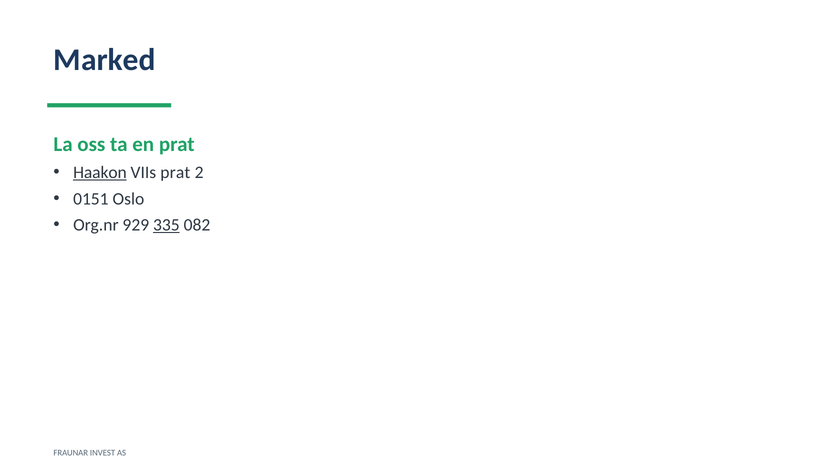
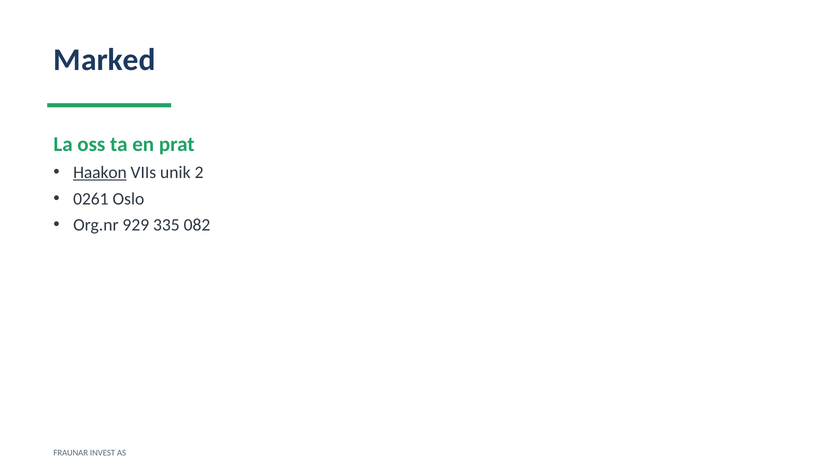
VIIs prat: prat -> unik (175, 173)
0151: 0151 -> 0261 (91, 199)
335 underline: present -> none (166, 225)
